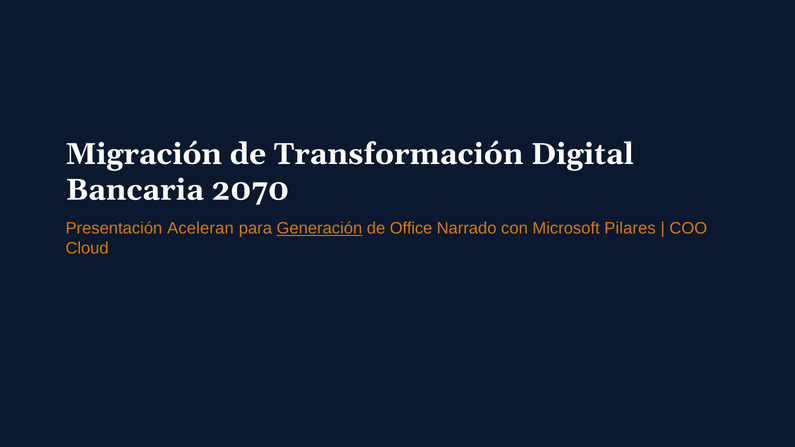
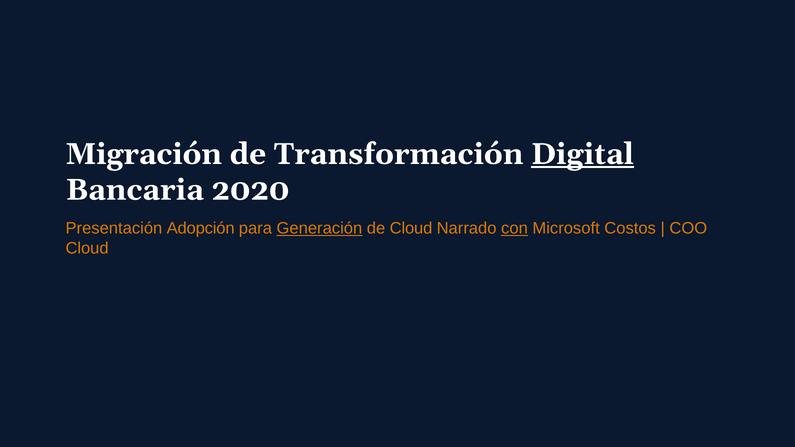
Digital underline: none -> present (582, 154)
2070: 2070 -> 2020 (250, 190)
Aceleran: Aceleran -> Adopción (201, 228)
de Office: Office -> Cloud (411, 228)
con underline: none -> present (514, 228)
Pilares: Pilares -> Costos (630, 228)
